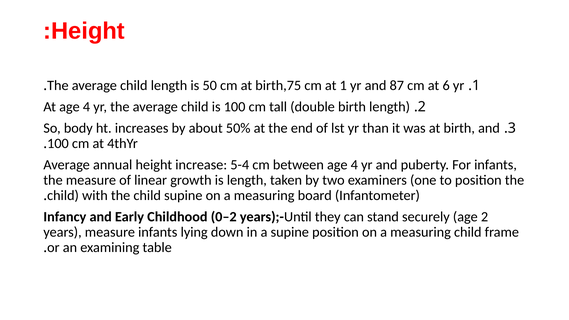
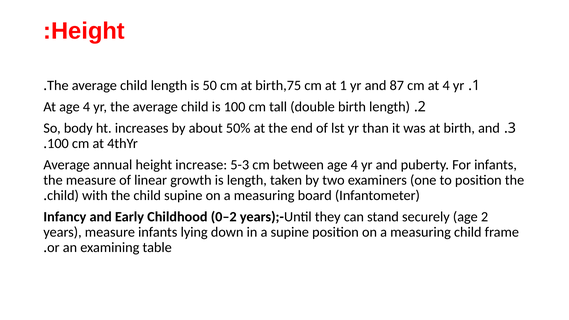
at 6: 6 -> 4 (446, 86)
5-4: 5-4 -> 5-3 (240, 165)
